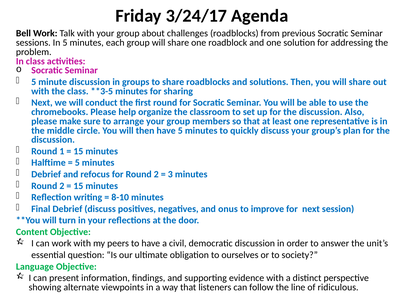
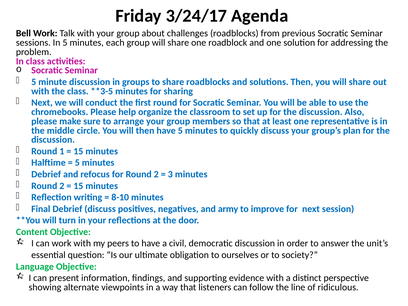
onus: onus -> army (228, 209)
